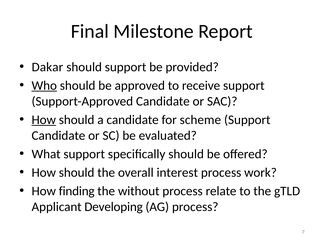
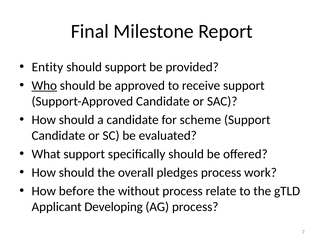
Dakar: Dakar -> Entity (47, 67)
How underline: present -> none (44, 120)
interest: interest -> pledges (177, 173)
finding: finding -> before (77, 191)
